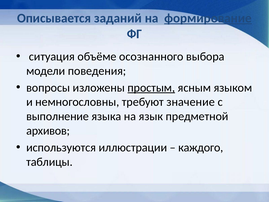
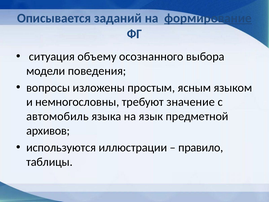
объёме: объёме -> объему (97, 56)
простым underline: present -> none (151, 88)
выполнение: выполнение -> автомобиль (57, 116)
каждого: каждого -> правило (201, 147)
